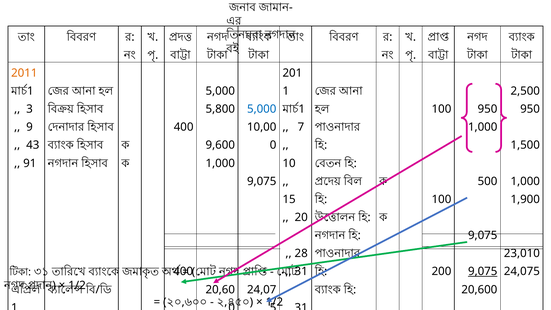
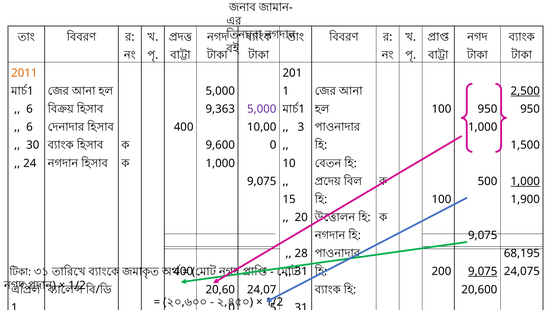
2,500 underline: none -> present (525, 91)
3: 3 -> 6 (29, 109)
5,800: 5,800 -> 9,363 (220, 109)
5,000 colour: blue -> purple (262, 109)
9: 9 -> 6 (29, 127)
7: 7 -> 3 (301, 127)
43: 43 -> 30 (33, 145)
91: 91 -> 24 (30, 163)
1,000 underline: none -> present (525, 181)
23,010: 23,010 -> 68,195 (522, 253)
